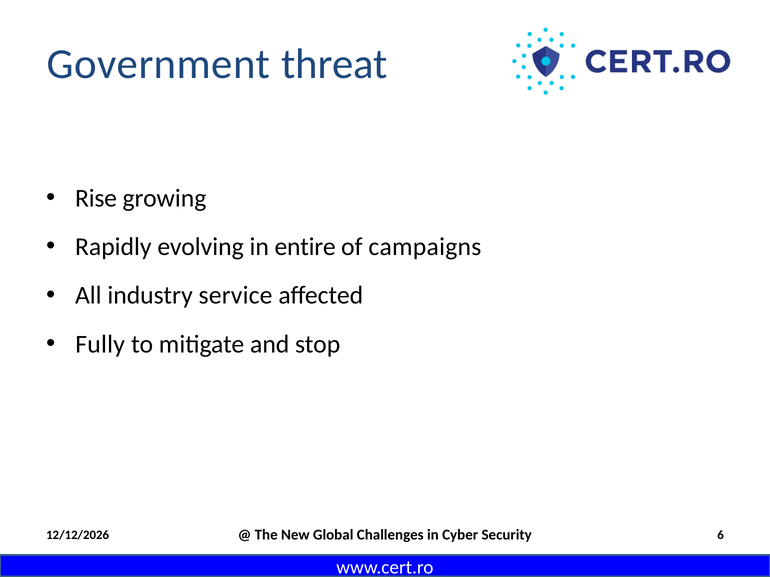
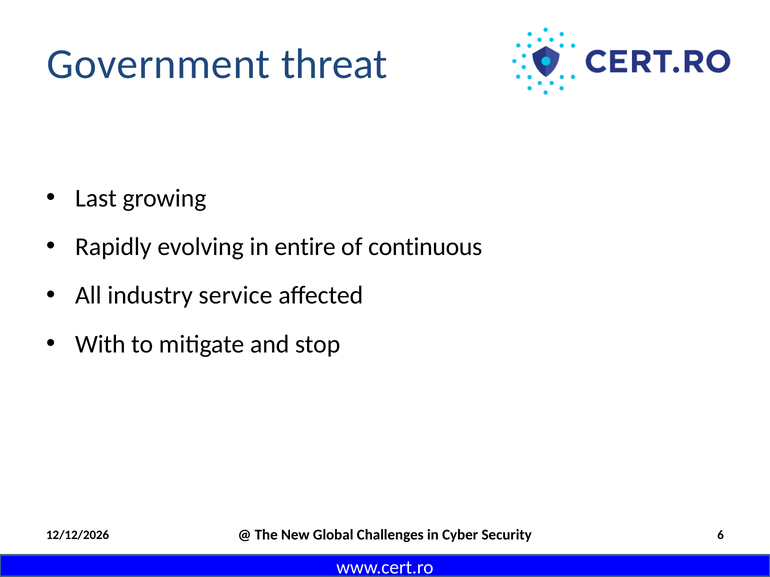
Rise: Rise -> Last (96, 198)
campaigns: campaigns -> continuous (425, 247)
Fully: Fully -> With (100, 344)
